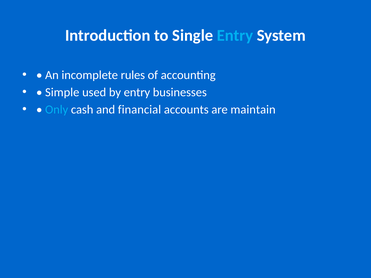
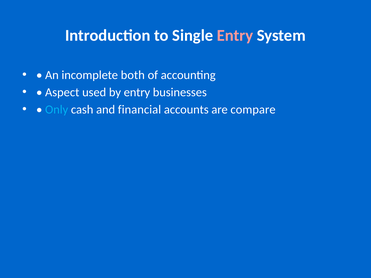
Entry colour: light blue -> pink (235, 35)
rules: rules -> both (133, 75)
Simple: Simple -> Aspect (62, 92)
maintain: maintain -> compare (253, 110)
